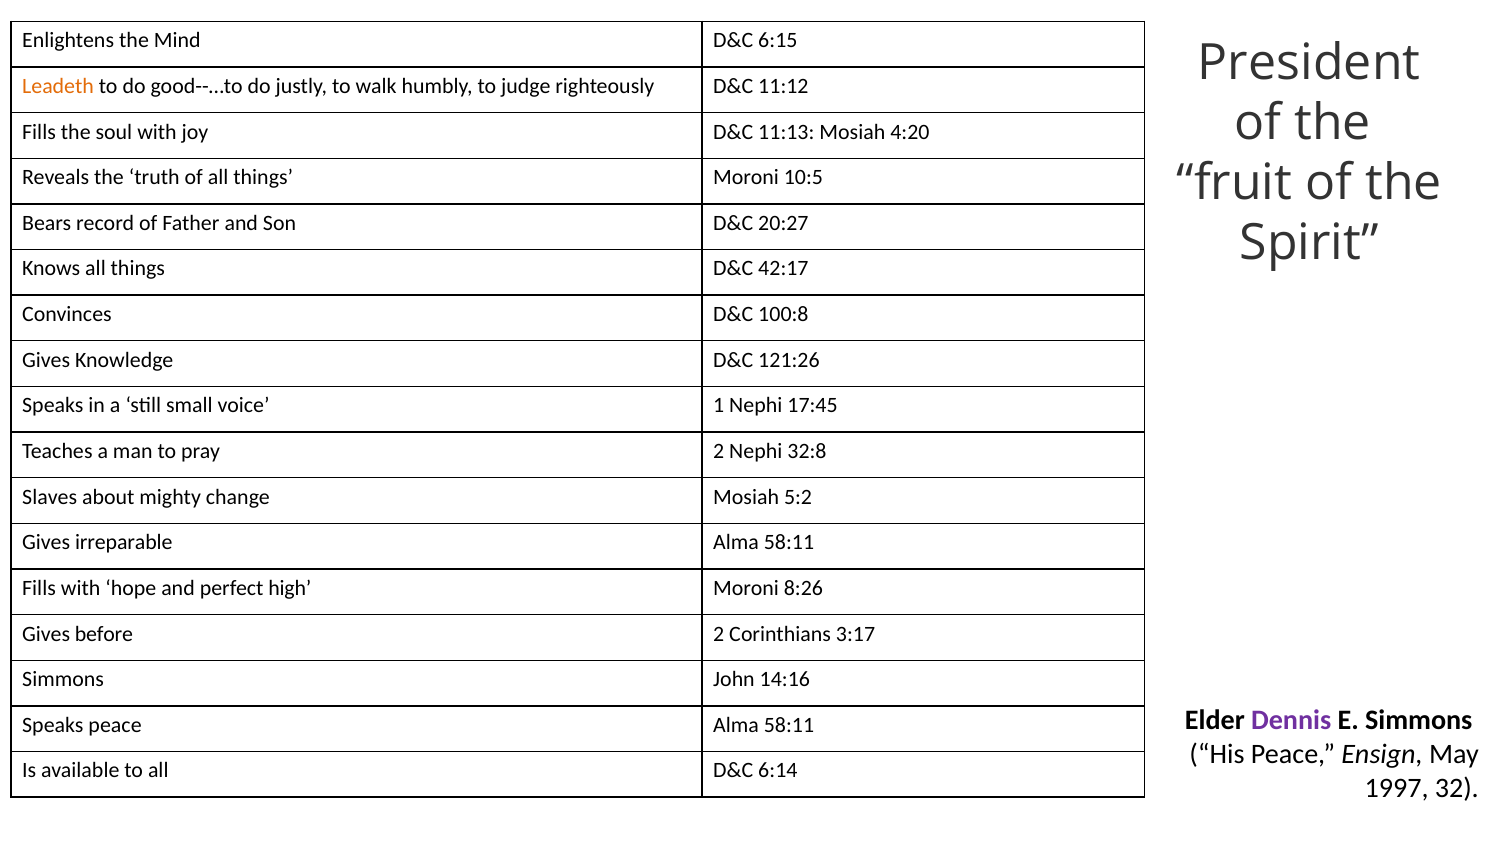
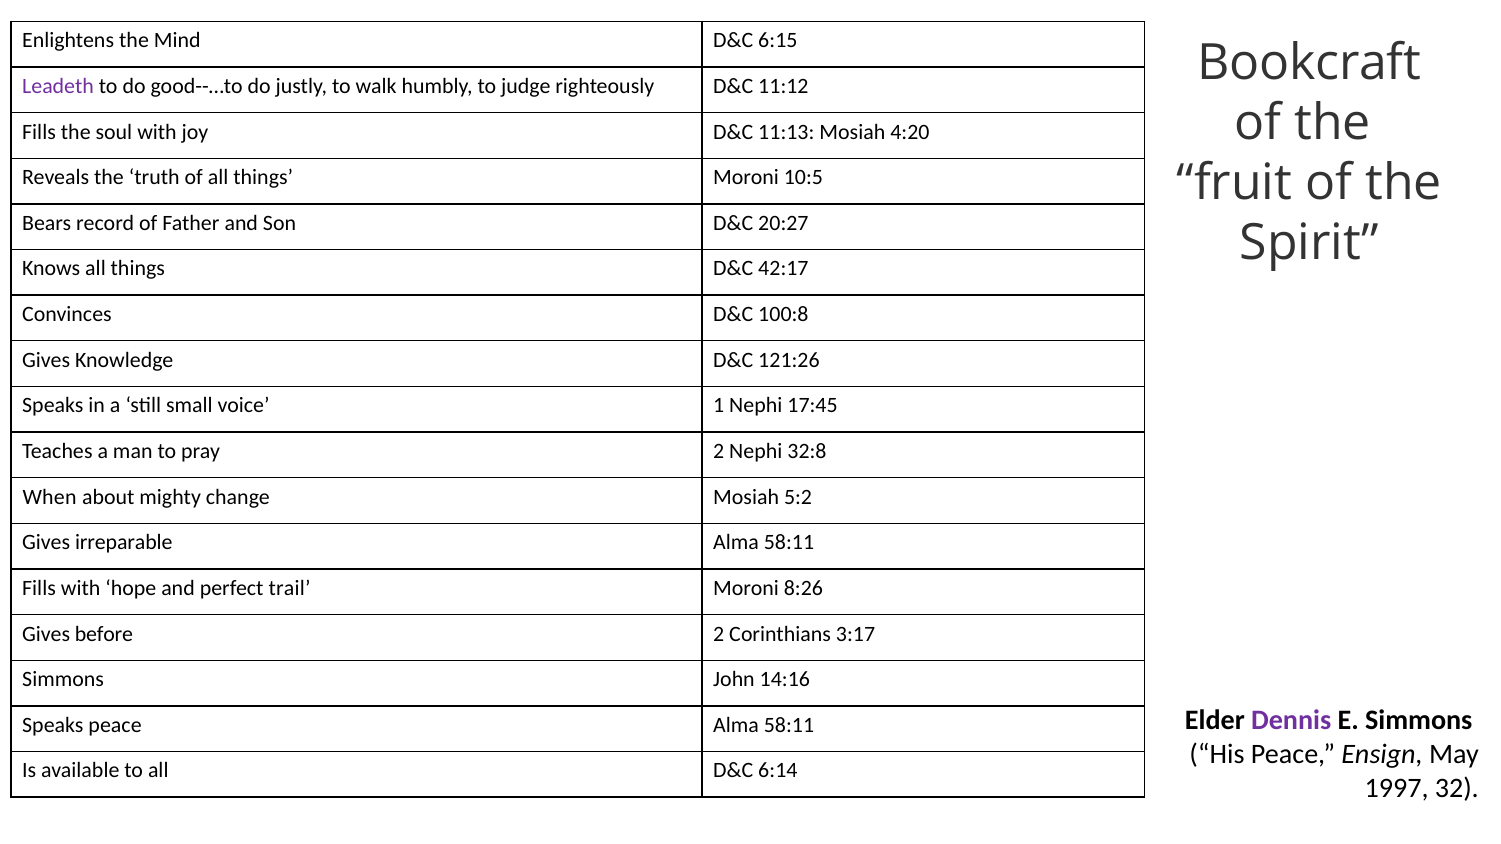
President: President -> Bookcraft (1309, 63)
Leadeth colour: orange -> purple (58, 86)
Slaves: Slaves -> When (50, 497)
high: high -> trail (290, 588)
